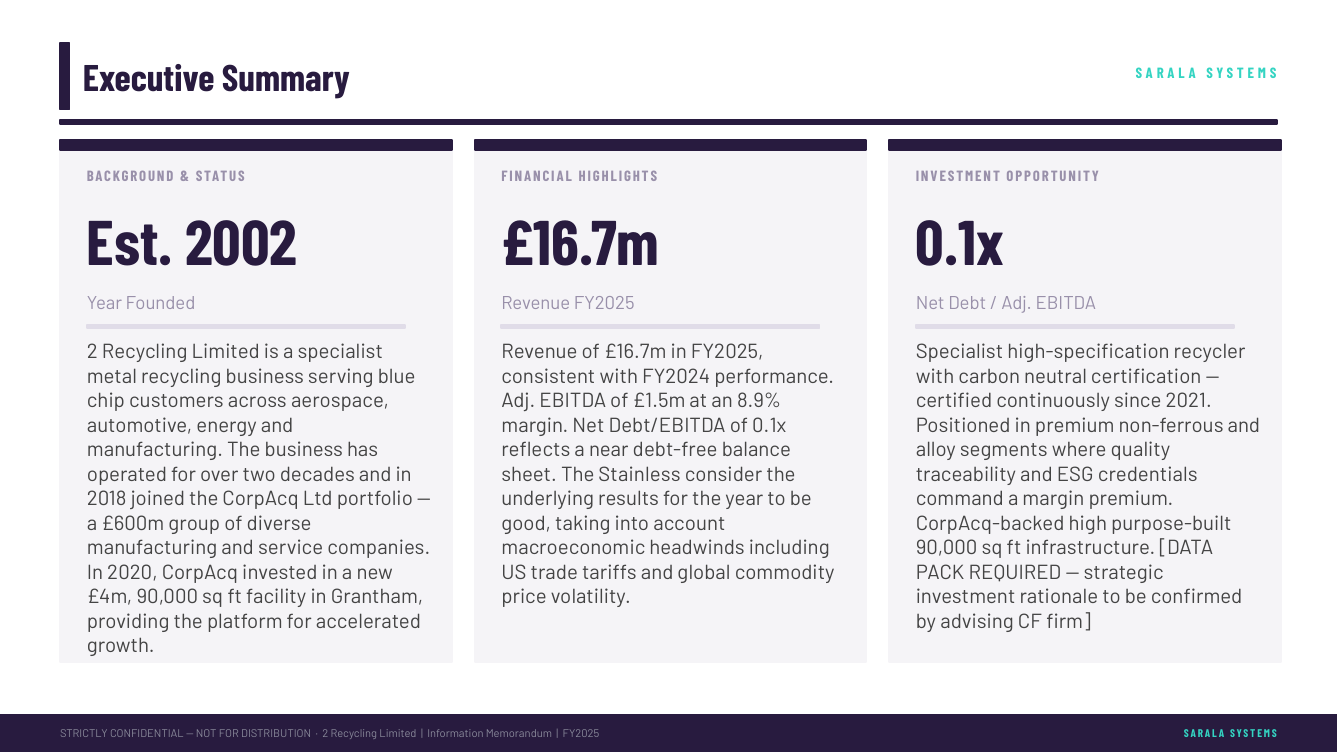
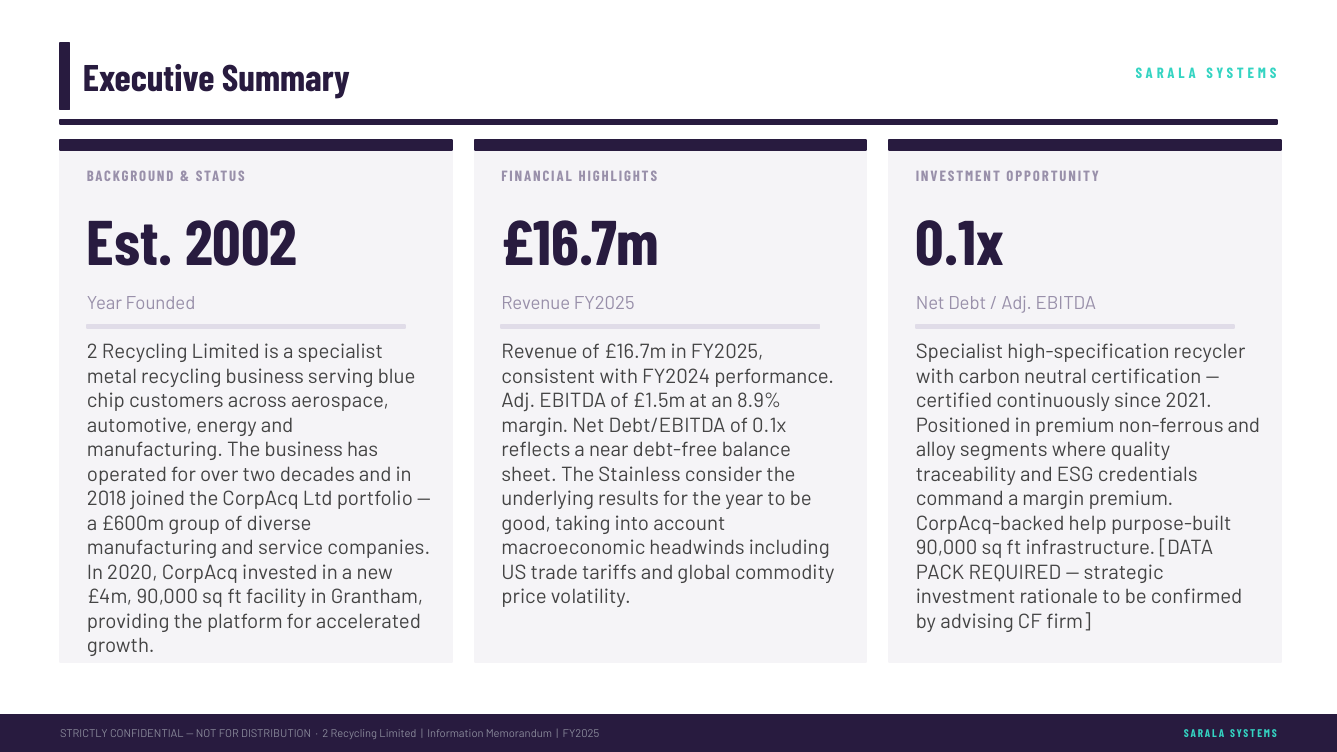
high: high -> help (1088, 524)
